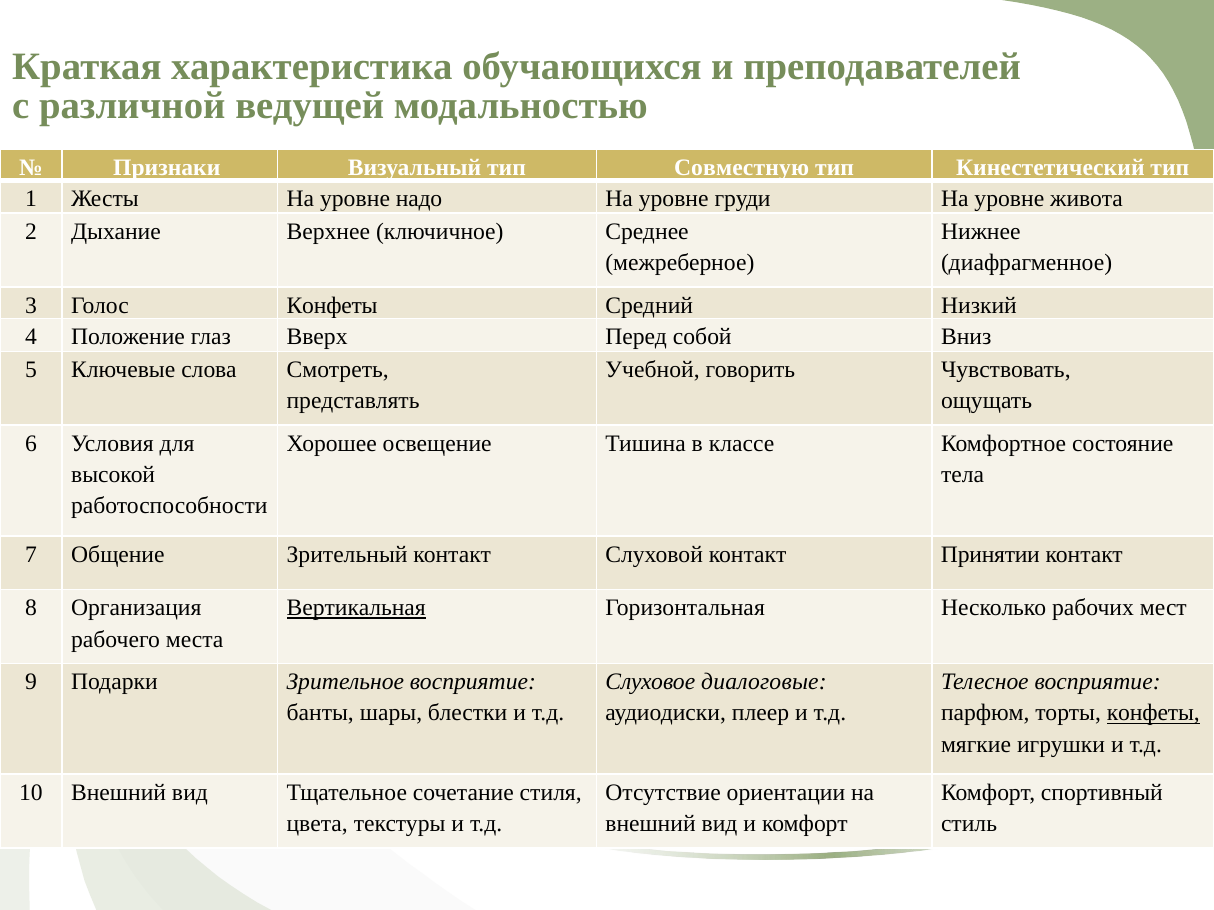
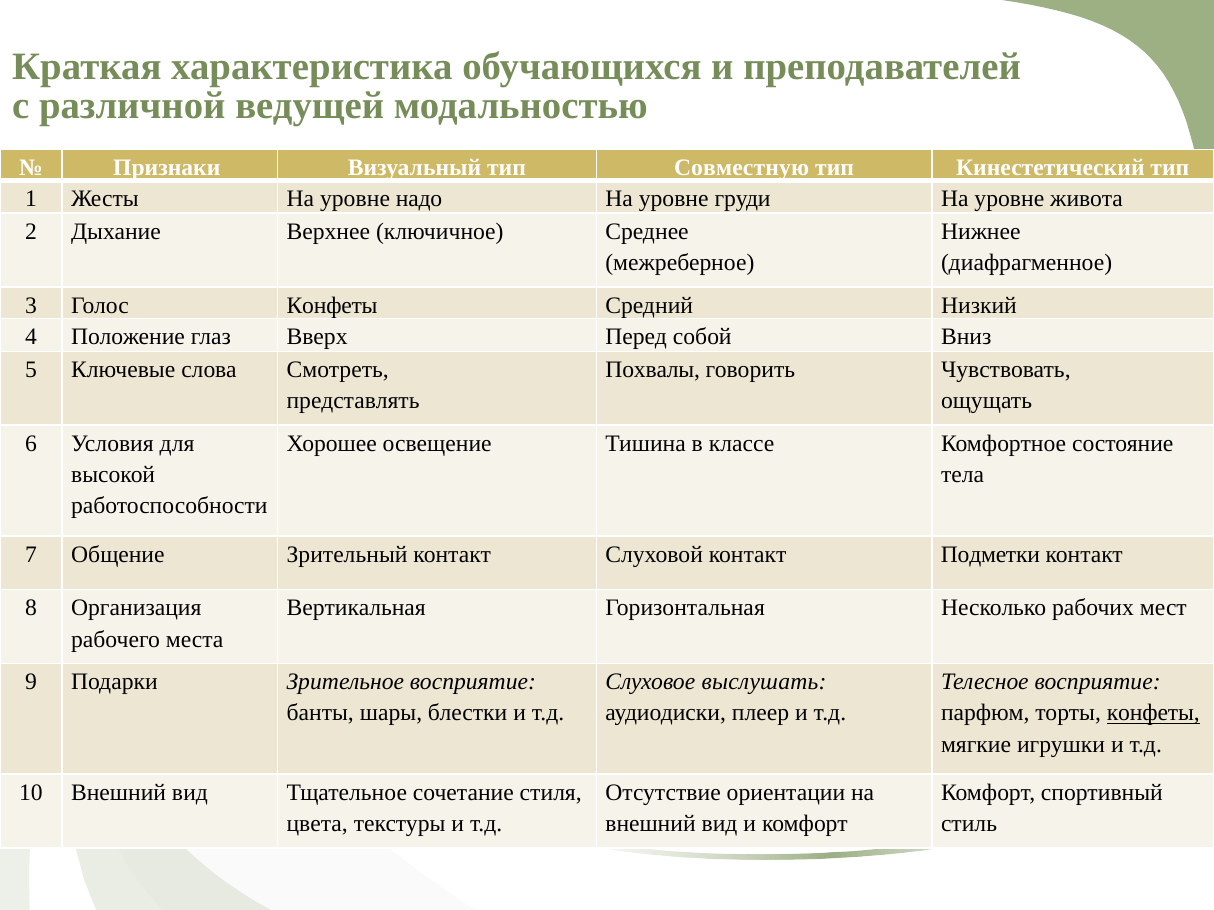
Учебной: Учебной -> Похвалы (653, 370)
Принятии: Принятии -> Подметки (990, 555)
Вертикальная underline: present -> none (356, 608)
диалоговые: диалоговые -> выслушать (764, 682)
